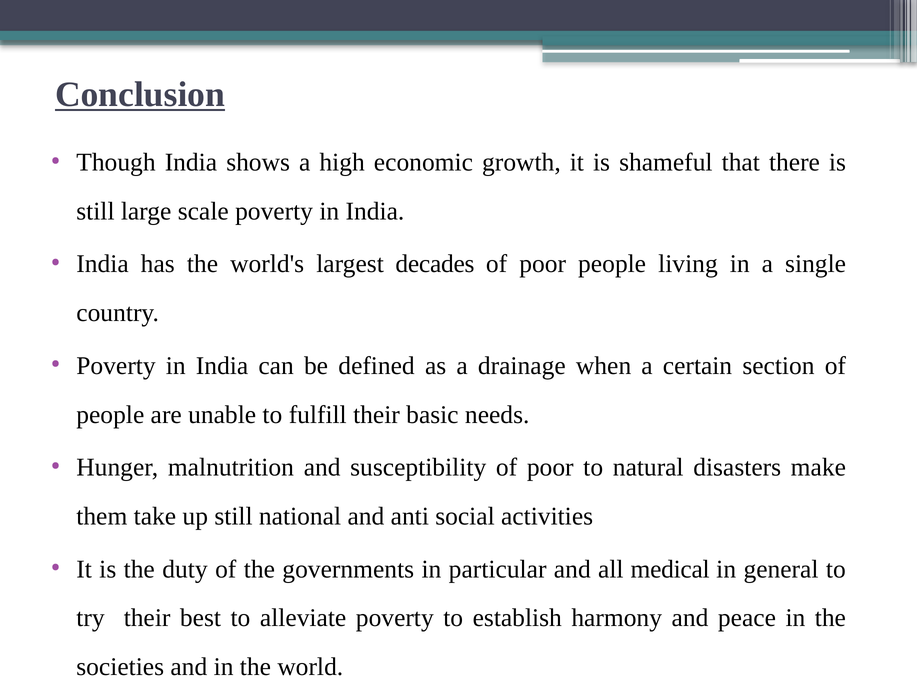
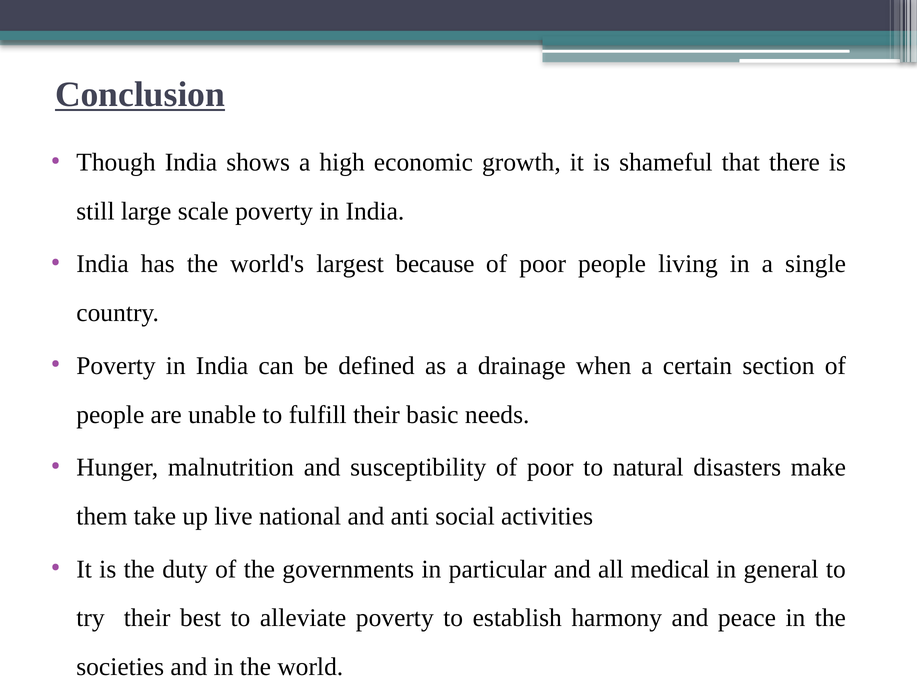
decades: decades -> because (435, 264)
up still: still -> live (233, 516)
